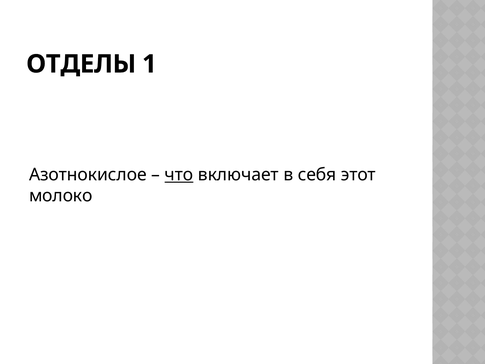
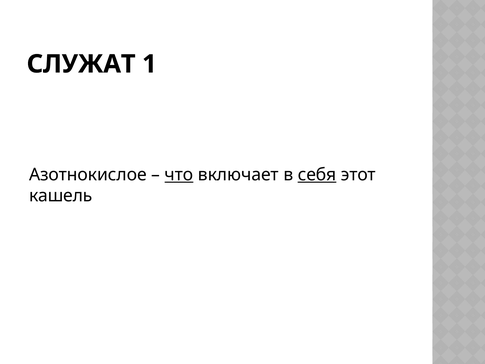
ОТДЕЛЫ: ОТДЕЛЫ -> СЛУЖАТ (81, 64)
себя underline: none -> present (317, 175)
молоко: молоко -> кашель (61, 196)
